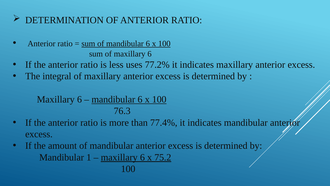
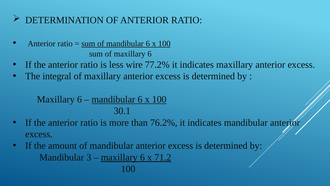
uses: uses -> wire (134, 65)
76.3: 76.3 -> 30.1 (122, 111)
77.4%: 77.4% -> 76.2% (164, 122)
1: 1 -> 3 (89, 157)
75.2: 75.2 -> 71.2 (163, 157)
